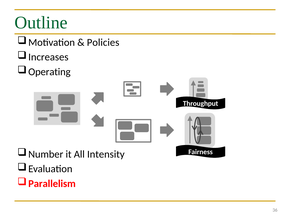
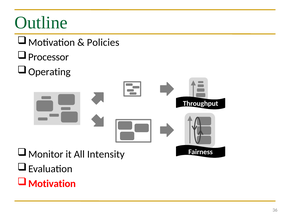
Increases: Increases -> Processor (48, 57)
Number: Number -> Monitor (46, 154)
Parallelism: Parallelism -> Motivation (52, 183)
